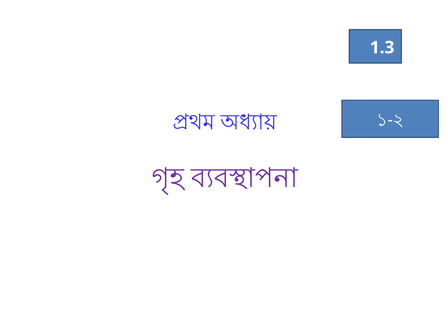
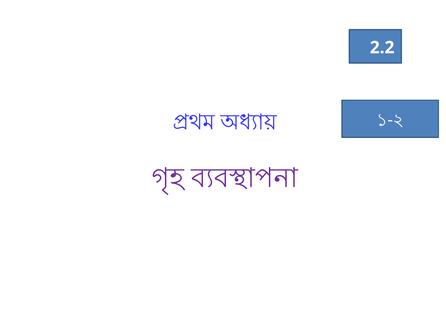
1.3: 1.3 -> 2.2 (382, 48)
